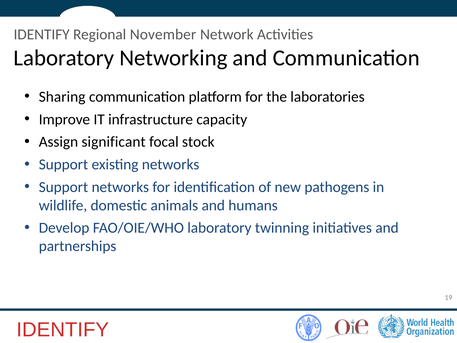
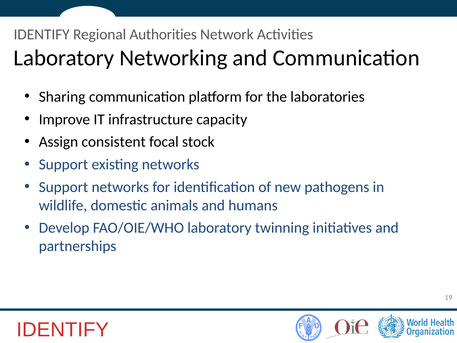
November: November -> Authorities (163, 35)
significant: significant -> consistent (114, 142)
